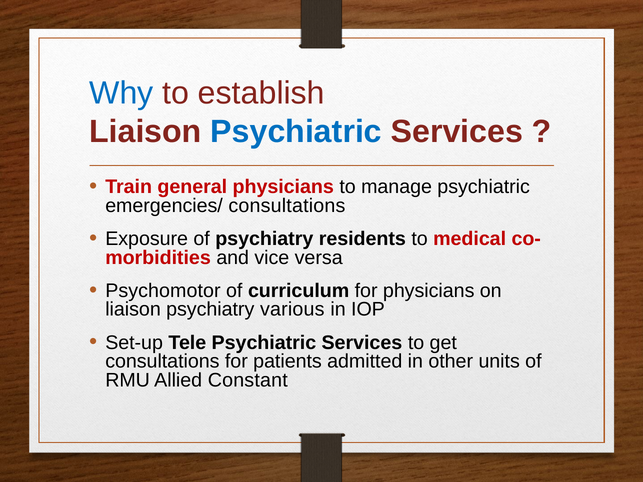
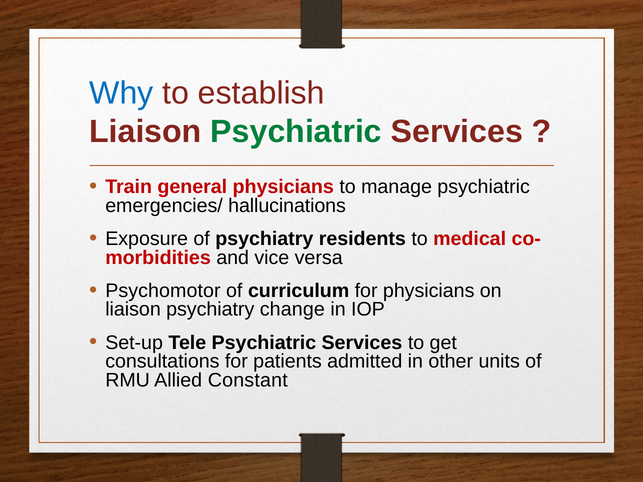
Psychiatric colour: blue -> green (296, 132)
emergencies/ consultations: consultations -> hallucinations (287, 206)
various: various -> change (292, 310)
